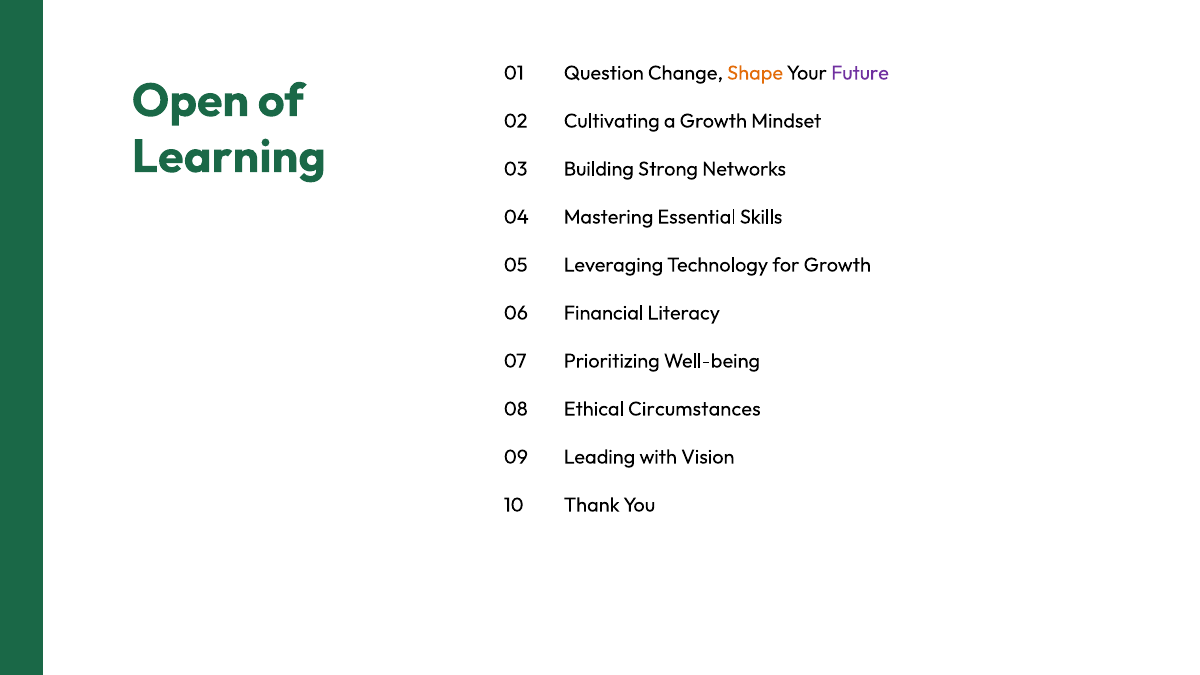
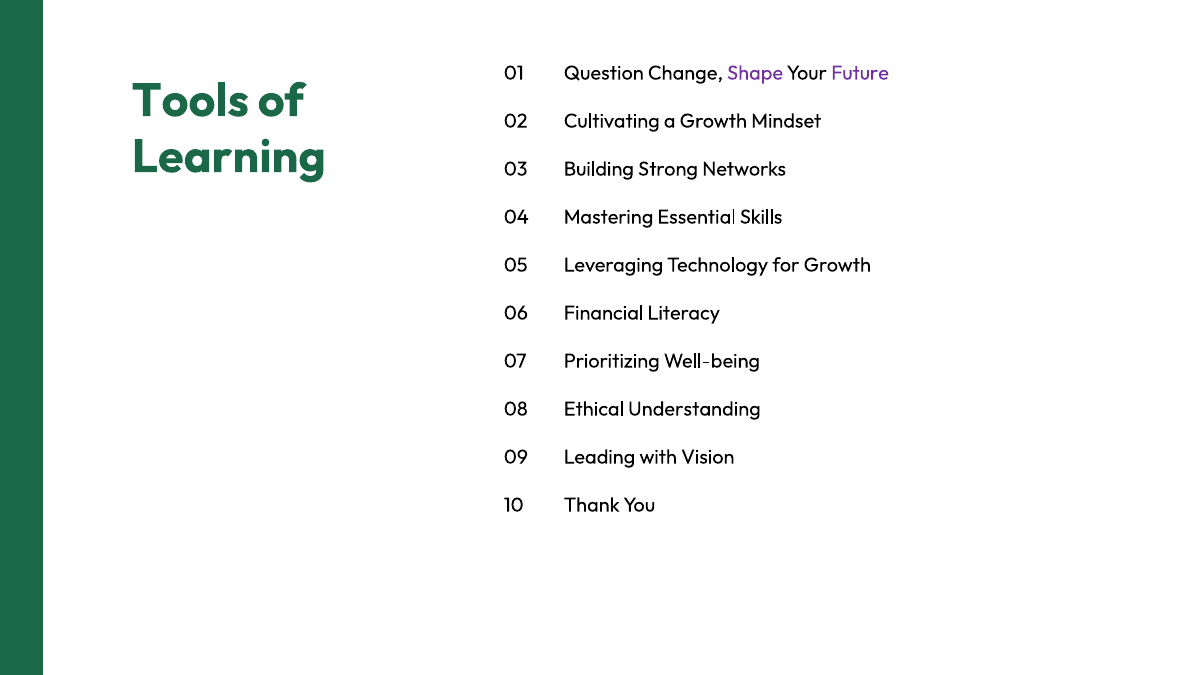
Shape colour: orange -> purple (755, 73)
Open: Open -> Tools (190, 101)
Circumstances: Circumstances -> Understanding (694, 409)
